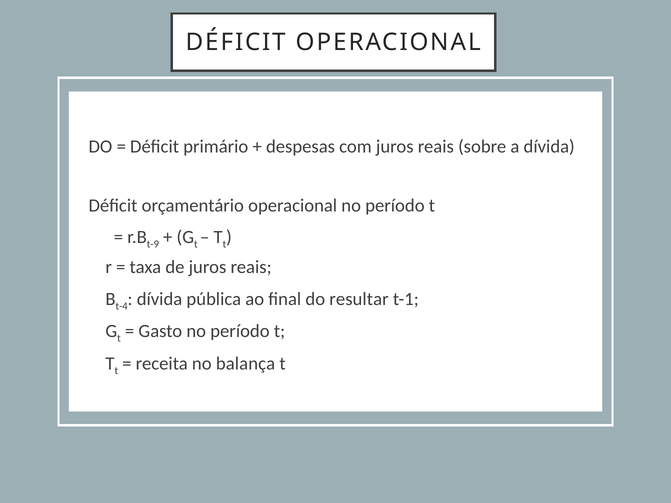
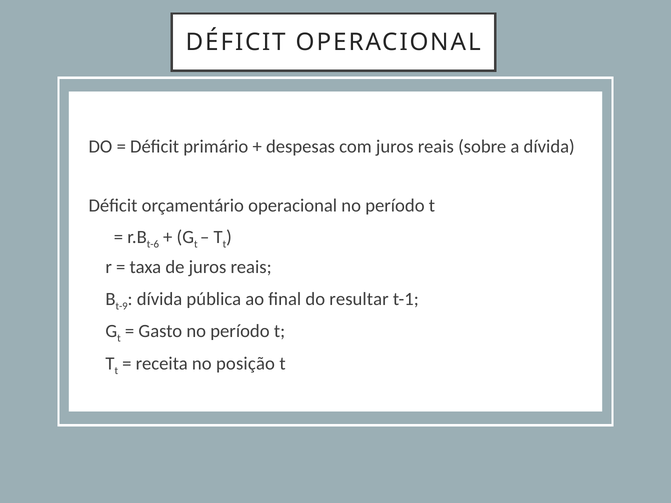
t-9: t-9 -> t-6 (153, 245)
t-4: t-4 -> t-9 (122, 306)
balança: balança -> posição (245, 364)
